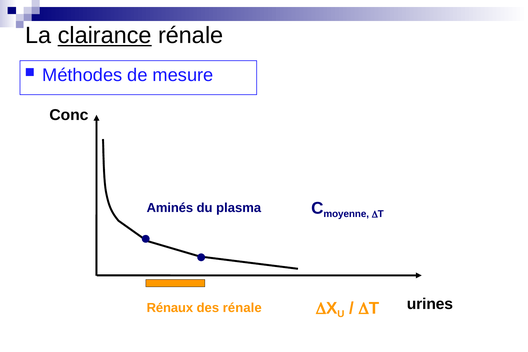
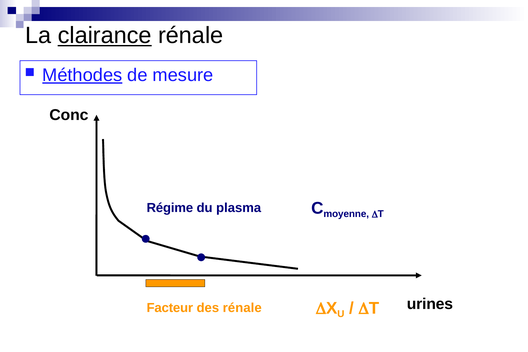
Méthodes underline: none -> present (82, 75)
Aminés: Aminés -> Régime (170, 208)
Rénaux: Rénaux -> Facteur (170, 308)
